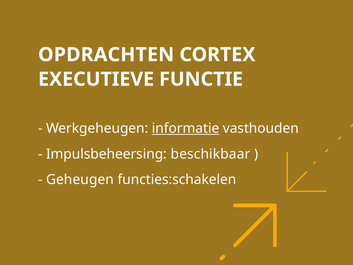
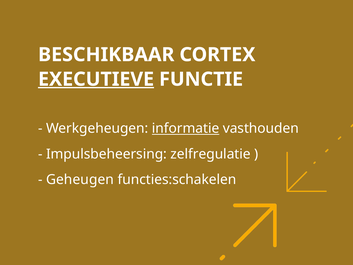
OPDRACHTEN: OPDRACHTEN -> BESCHIKBAAR (106, 55)
EXECUTIEVE underline: none -> present (96, 79)
beschikbaar: beschikbaar -> zelfregulatie (211, 154)
